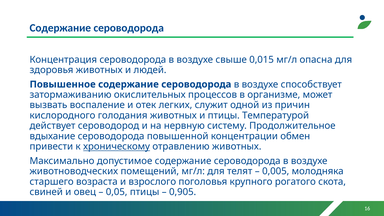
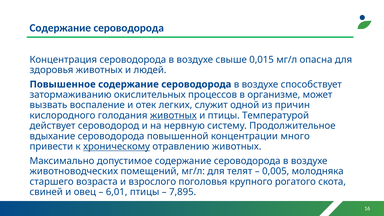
животных underline: none -> present (173, 115)
обмен: обмен -> много (295, 136)
0,05: 0,05 -> 6,01 (117, 192)
0,905: 0,905 -> 7,895 (183, 192)
